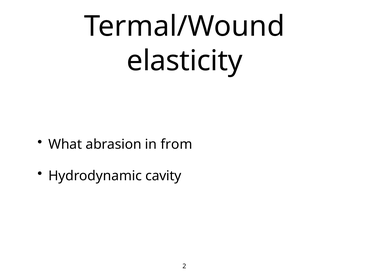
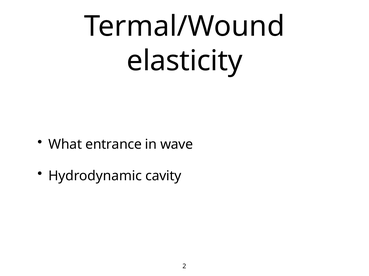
abrasion: abrasion -> entrance (114, 145)
from: from -> wave (177, 145)
